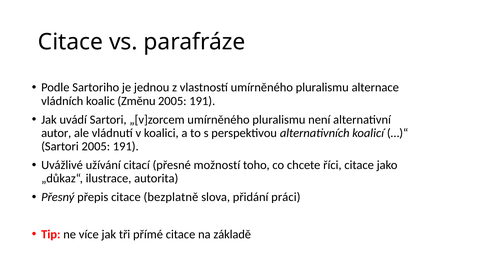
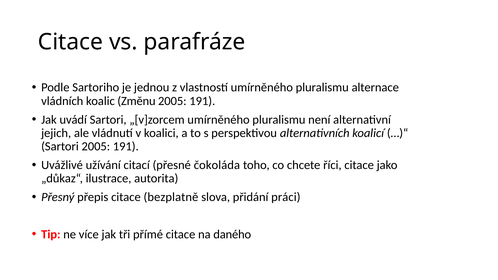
autor: autor -> jejich (56, 133)
možností: možností -> čokoláda (217, 165)
základě: základě -> daného (232, 234)
